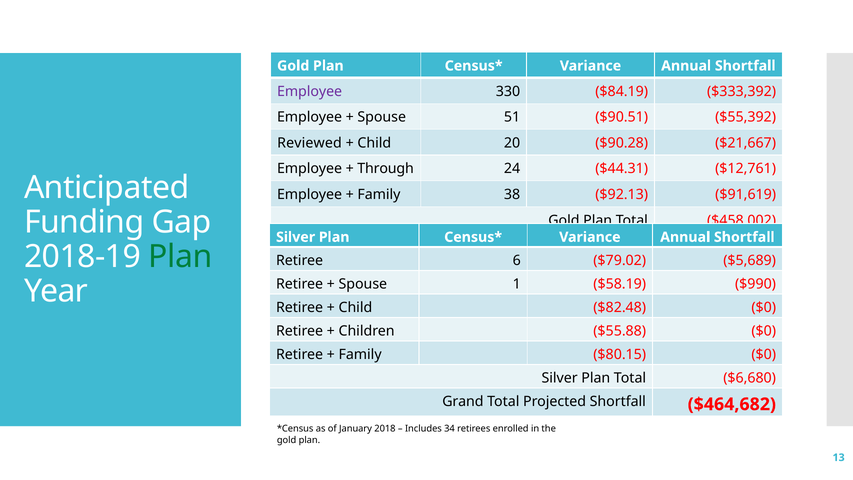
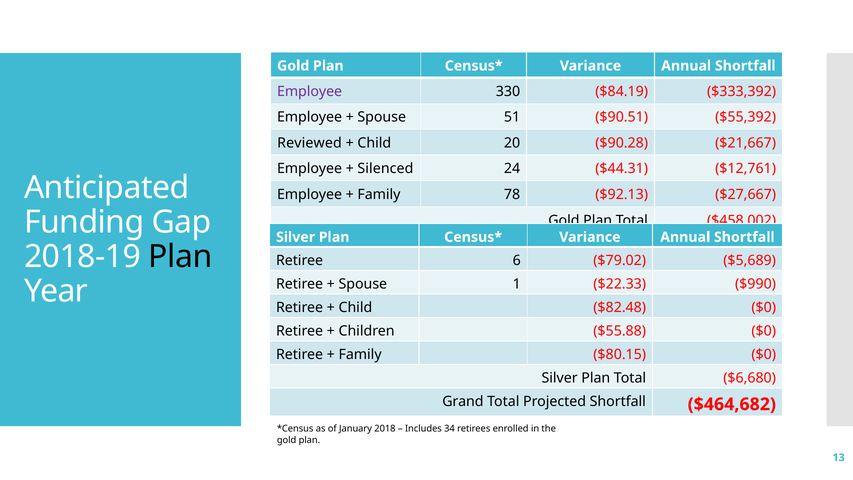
Through: Through -> Silenced (385, 169)
38: 38 -> 78 (512, 194)
$91,619: $91,619 -> $27,667 (746, 194)
Plan colour: green -> black (180, 257)
$58.19: $58.19 -> $22.33 (620, 284)
